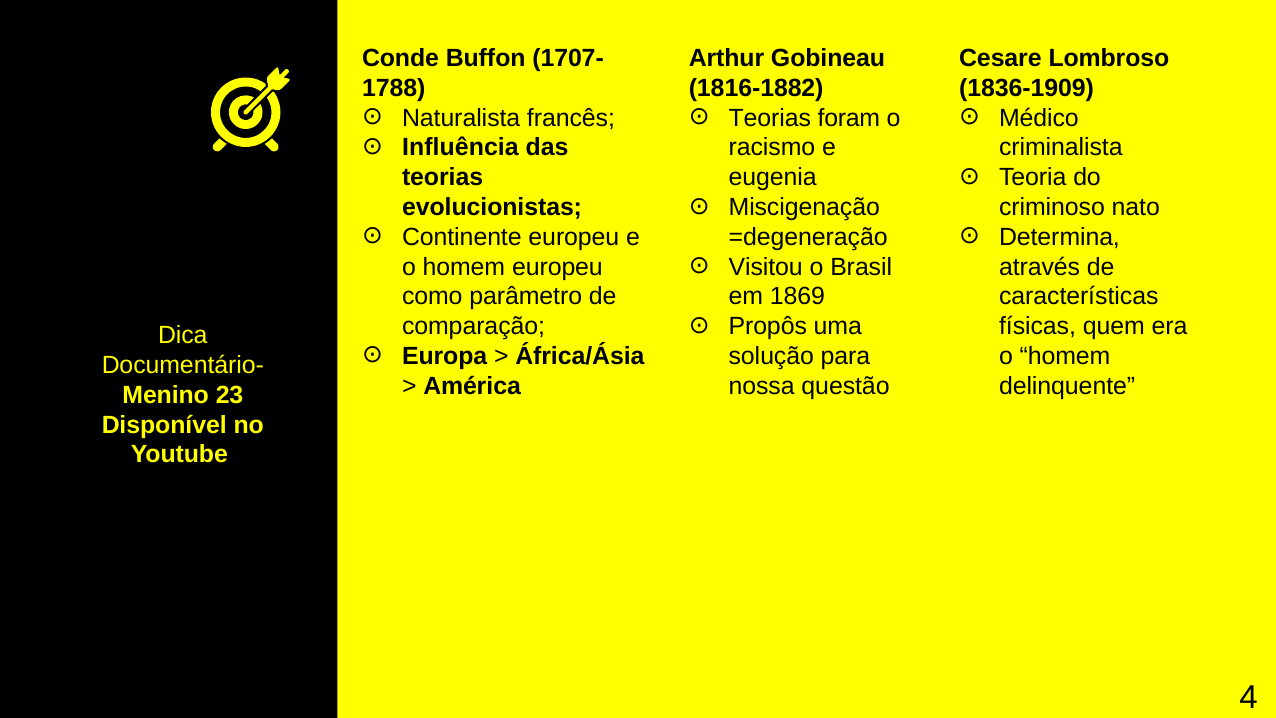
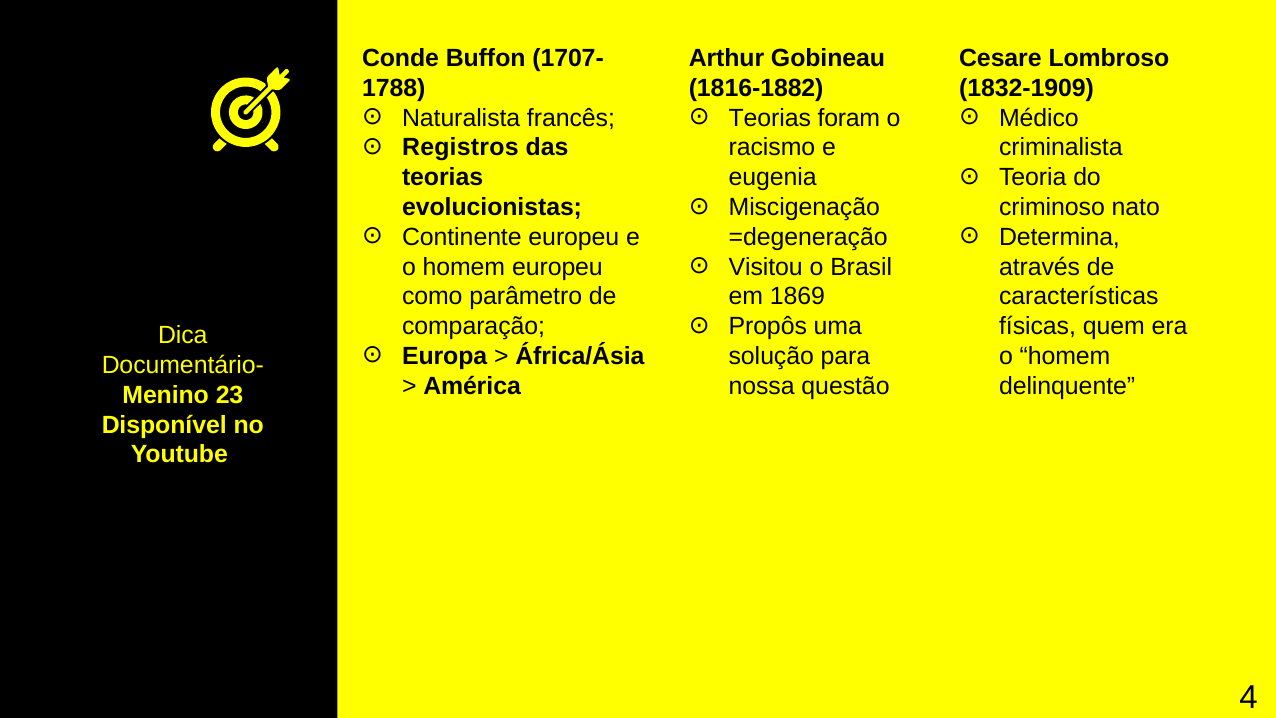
1836-1909: 1836-1909 -> 1832-1909 (1027, 88)
Influência: Influência -> Registros (460, 148)
